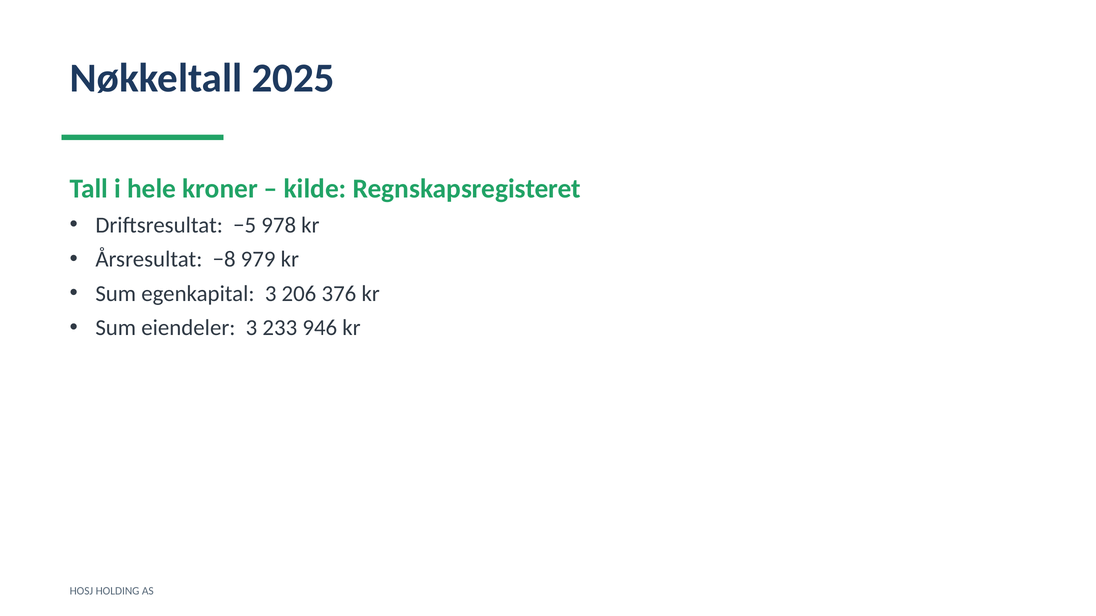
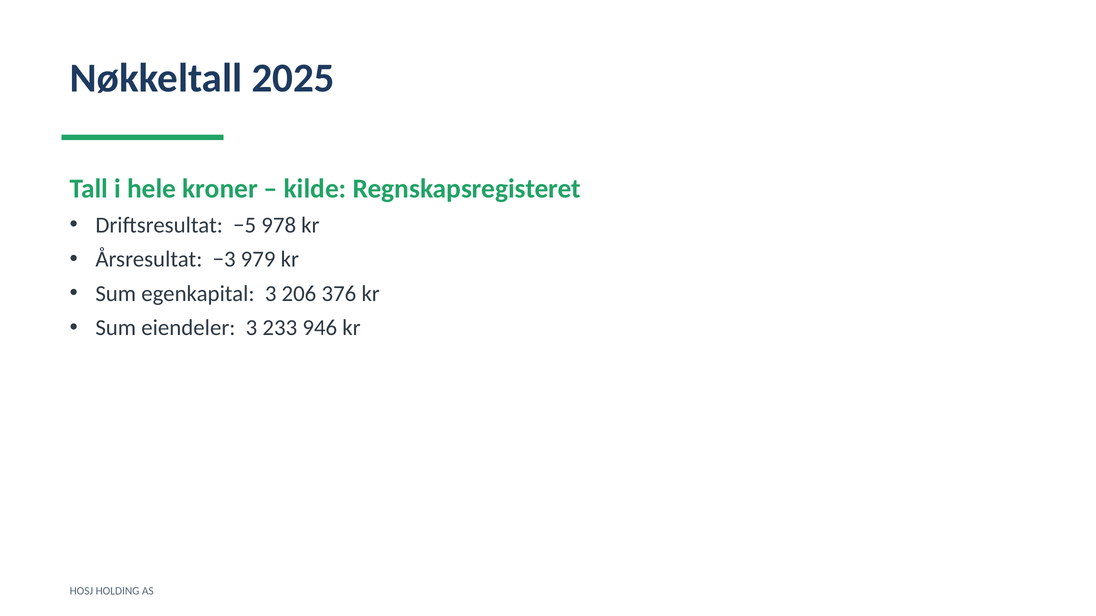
−8: −8 -> −3 (224, 260)
